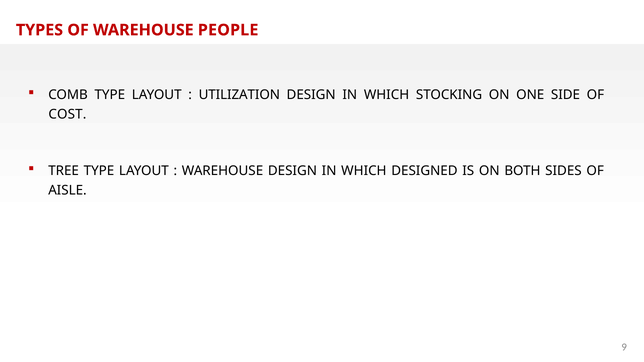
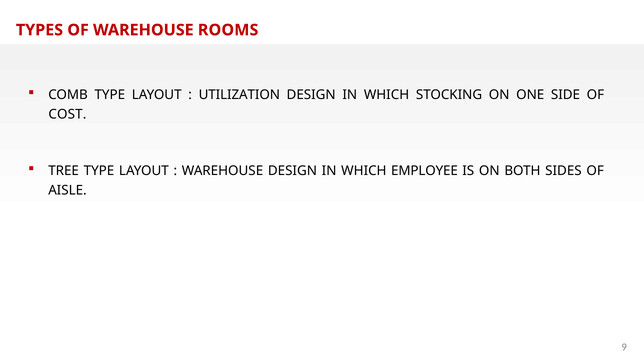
PEOPLE: PEOPLE -> ROOMS (228, 30)
DESIGNED: DESIGNED -> EMPLOYEE (424, 171)
